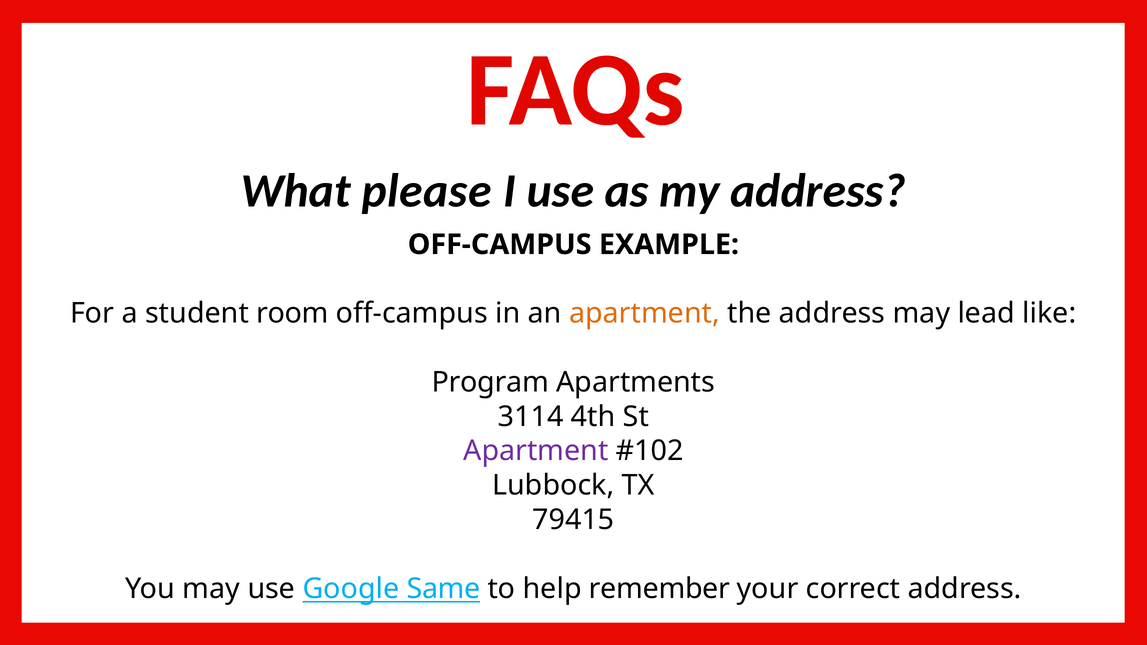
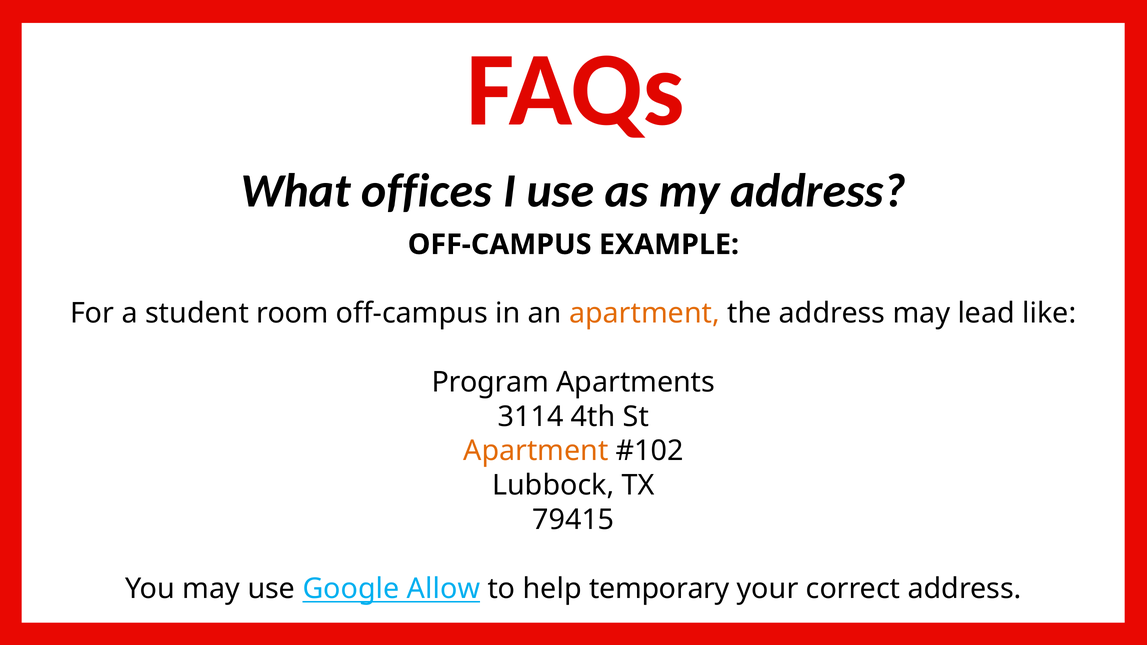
please: please -> offices (427, 191)
Apartment colour: purple -> orange (536, 451)
Same: Same -> Allow (443, 589)
remember: remember -> temporary (659, 589)
